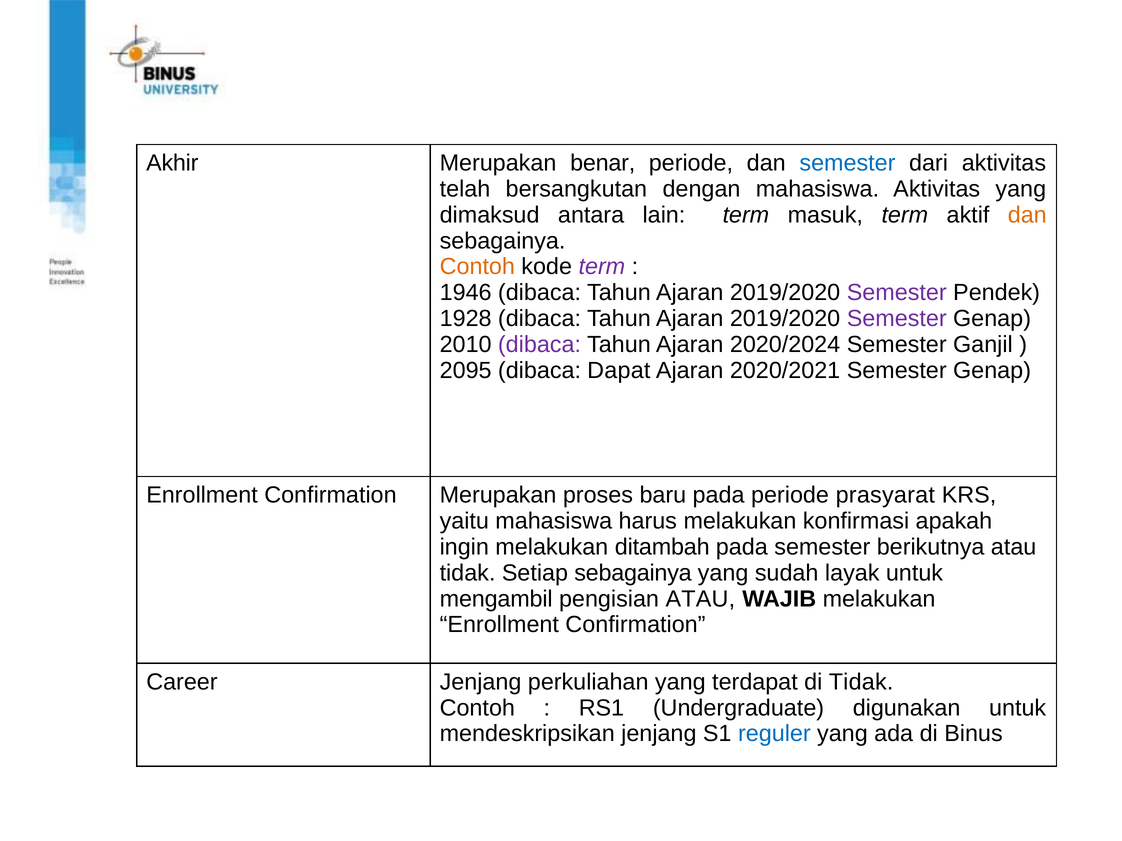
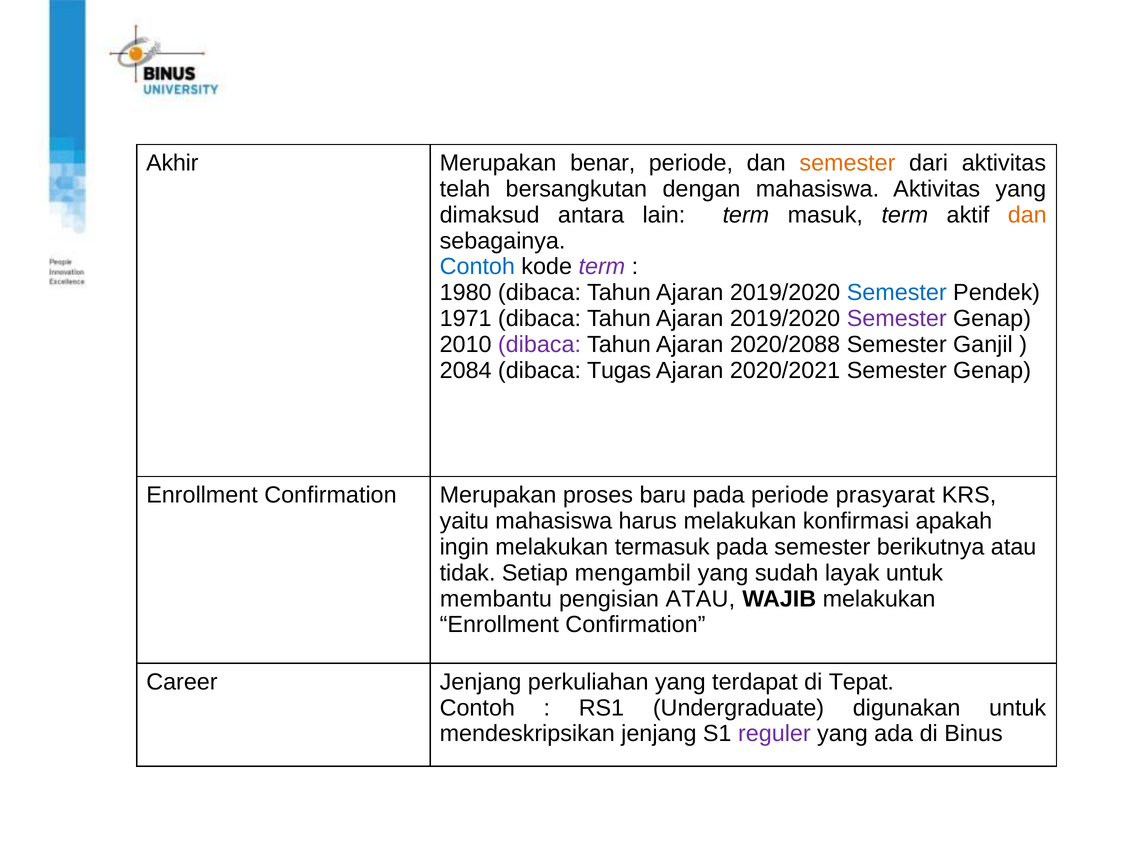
semester colour: blue -> orange (847, 163)
Contoh colour: orange -> blue (477, 267)
1946: 1946 -> 1980 (466, 293)
Semester colour: purple -> blue (897, 293)
1928: 1928 -> 1971 (466, 319)
2020/2024: 2020/2024 -> 2020/2088 (785, 345)
2095: 2095 -> 2084 (466, 371)
Dapat: Dapat -> Tugas (619, 371)
ditambah: ditambah -> termasuk (662, 547)
Setiap sebagainya: sebagainya -> mengambil (633, 573)
mengambil: mengambil -> membantu (496, 599)
di Tidak: Tidak -> Tepat (861, 682)
reguler colour: blue -> purple (774, 734)
